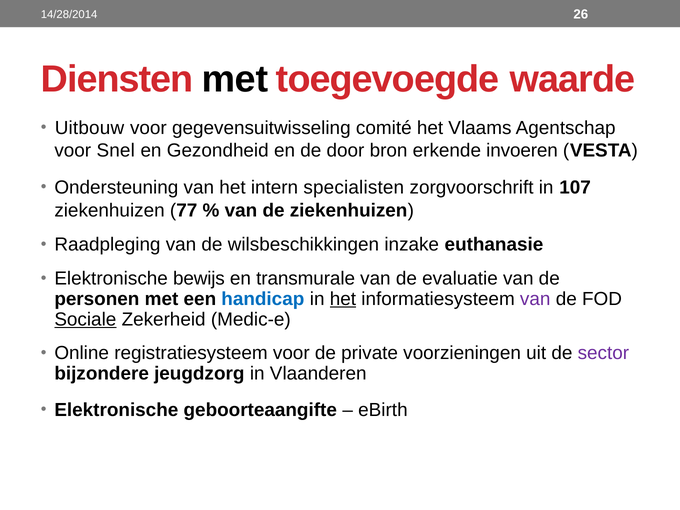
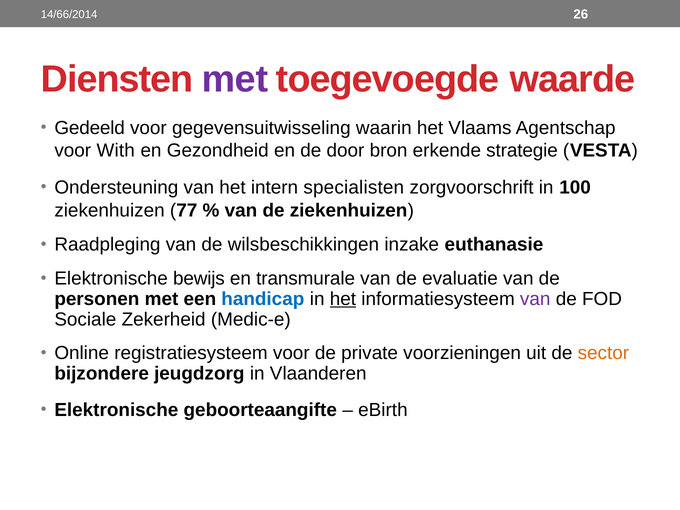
14/28/2014: 14/28/2014 -> 14/66/2014 (69, 14)
met colour: black -> purple (235, 79)
Uitbouw: Uitbouw -> Gedeeld (90, 128)
comité: comité -> waarin (384, 128)
Snel: Snel -> With (116, 151)
invoeren: invoeren -> strategie (522, 151)
107: 107 -> 100 (575, 188)
Sociale underline: present -> none (85, 319)
sector colour: purple -> orange (603, 353)
